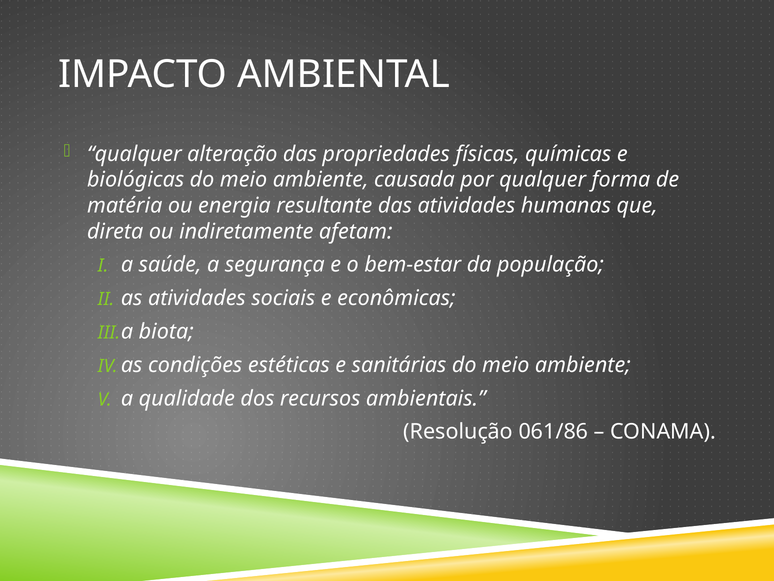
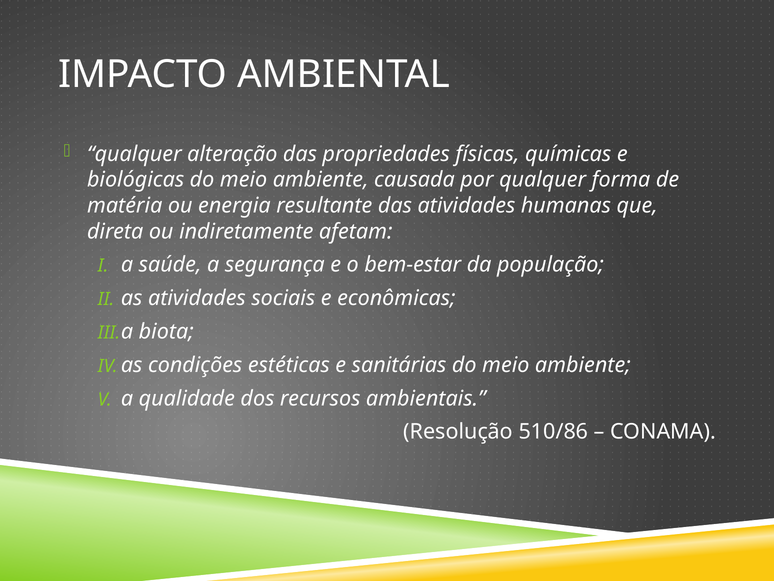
061/86: 061/86 -> 510/86 (553, 431)
